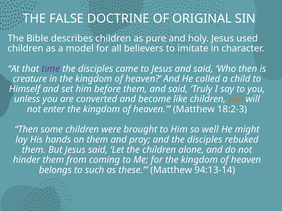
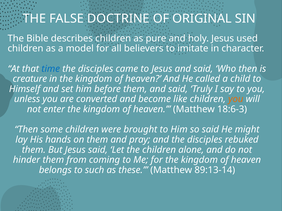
time colour: purple -> blue (51, 69)
18:2-3: 18:2-3 -> 18:6-3 (232, 109)
so well: well -> said (210, 130)
94:13-14: 94:13-14 -> 89:13-14 (215, 170)
